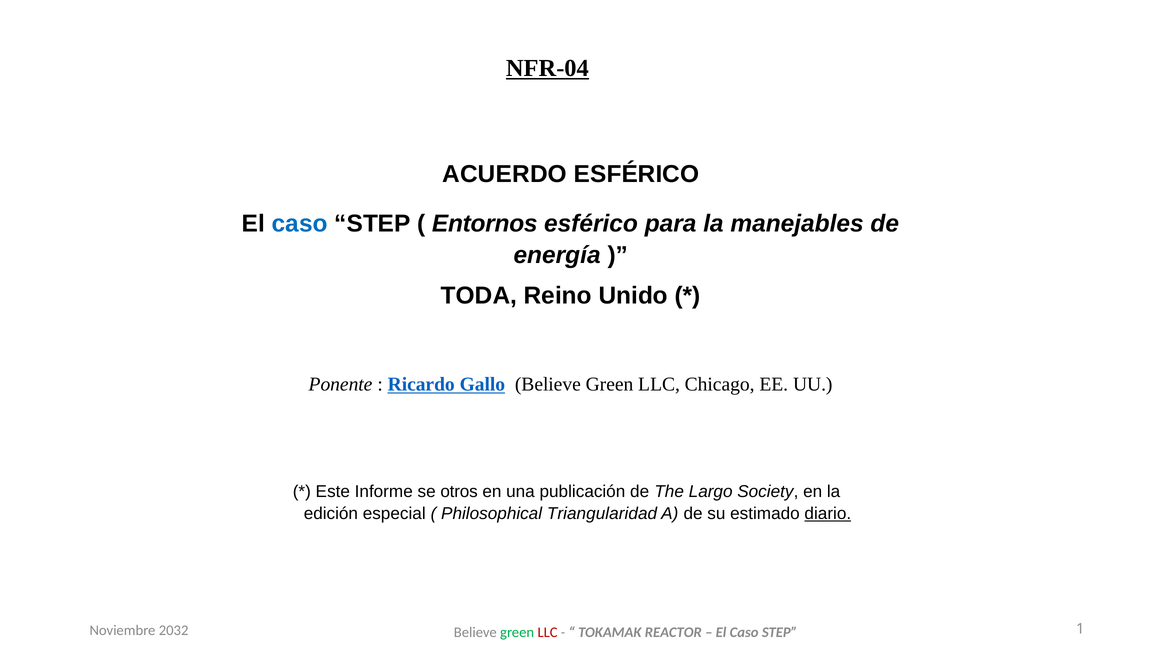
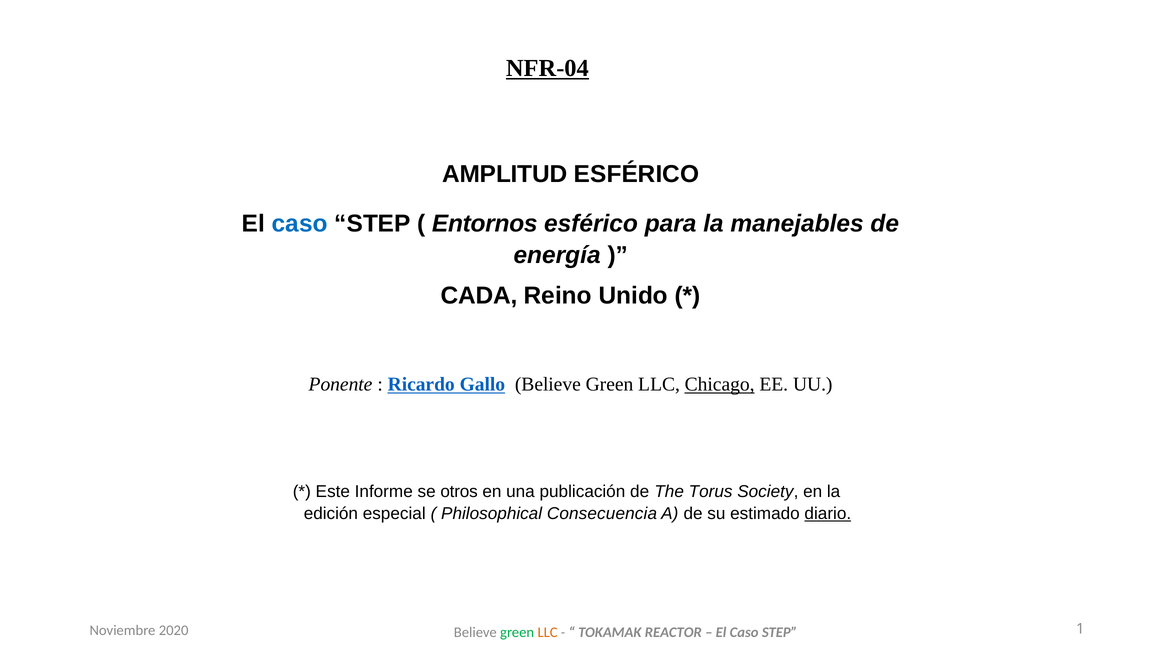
ACUERDO: ACUERDO -> AMPLITUD (505, 174)
TODA: TODA -> CADA (479, 296)
Chicago underline: none -> present (720, 385)
Largo: Largo -> Torus (711, 492)
Triangularidad: Triangularidad -> Consecuencia (602, 514)
2032: 2032 -> 2020 (174, 631)
LLC colour: red -> orange (548, 633)
